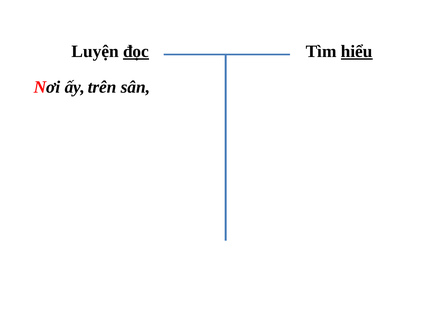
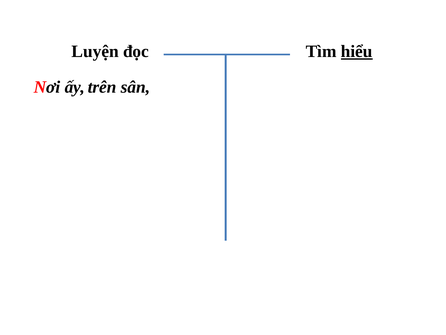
đọc underline: present -> none (136, 51)
